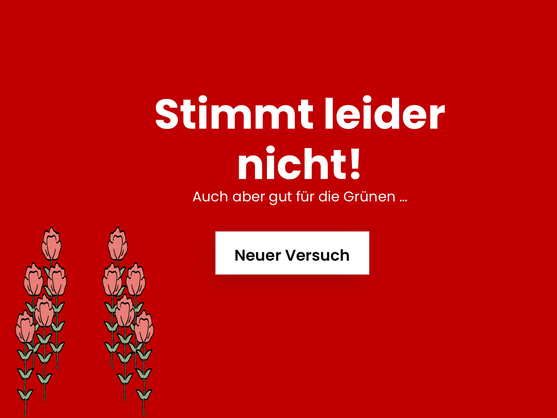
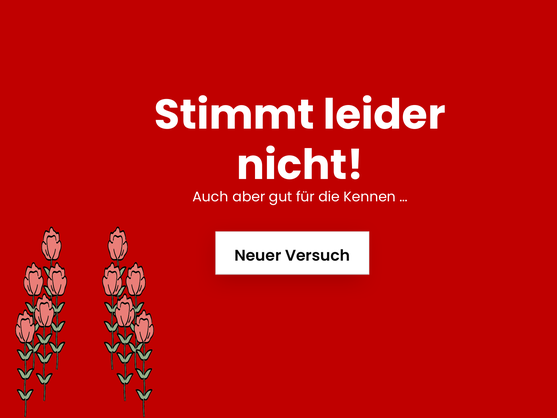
Grünen: Grünen -> Kennen (370, 197)
